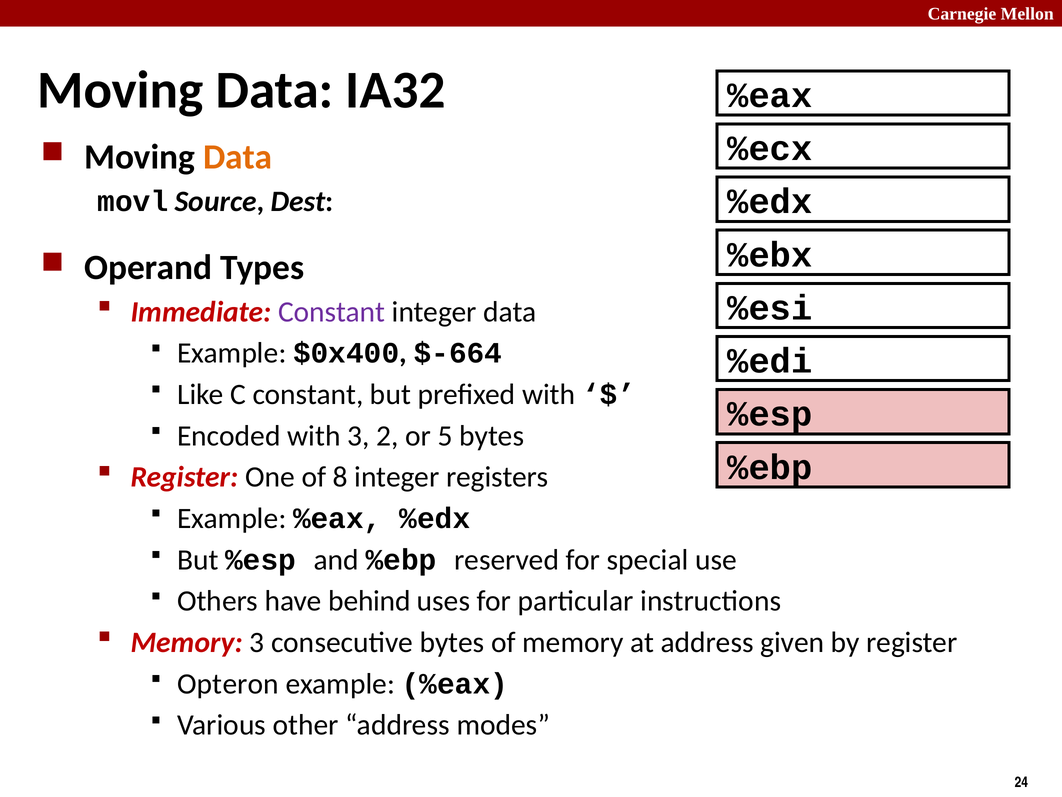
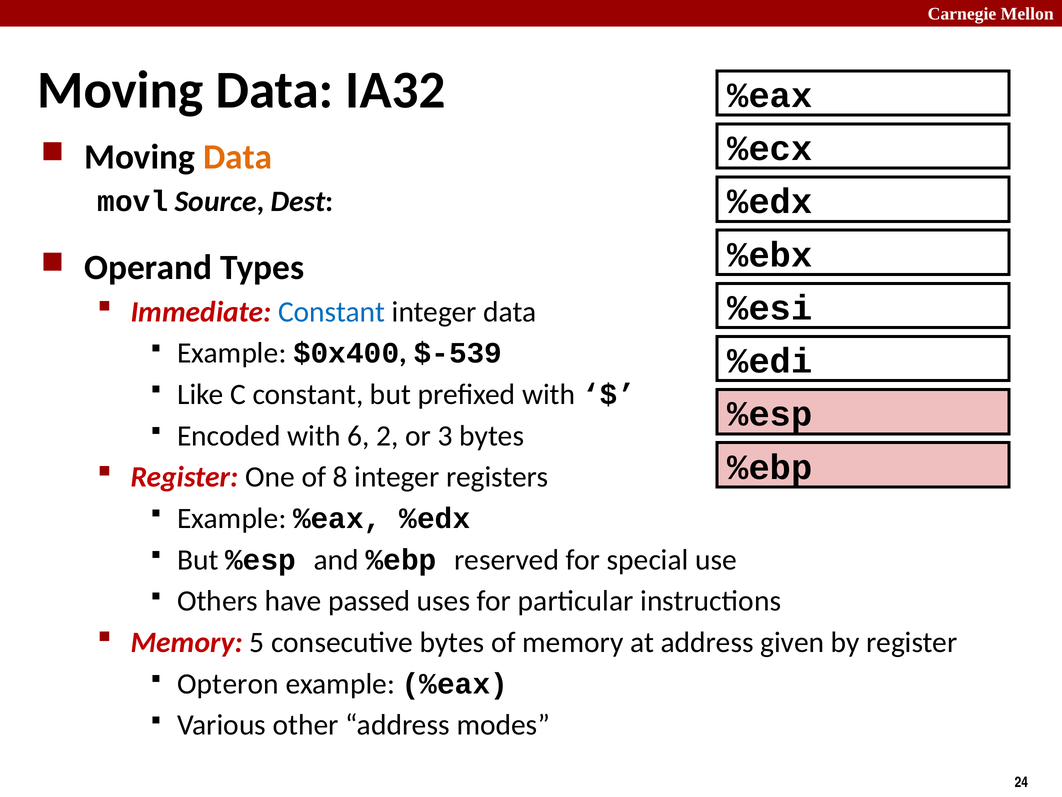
Constant colour: purple -> blue (332, 312)
$-664: $-664 -> $-539 (458, 353)
with 3: 3 -> 6 (358, 436)
5: 5 -> 3 (445, 436)
behind: behind -> passed (369, 601)
Memory 3: 3 -> 5 (257, 642)
